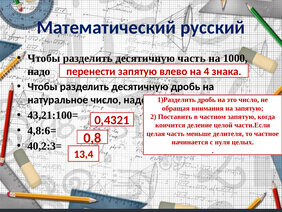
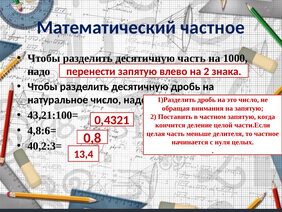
Математический русский: русский -> частное (212, 27)
на 4: 4 -> 2 (206, 71)
